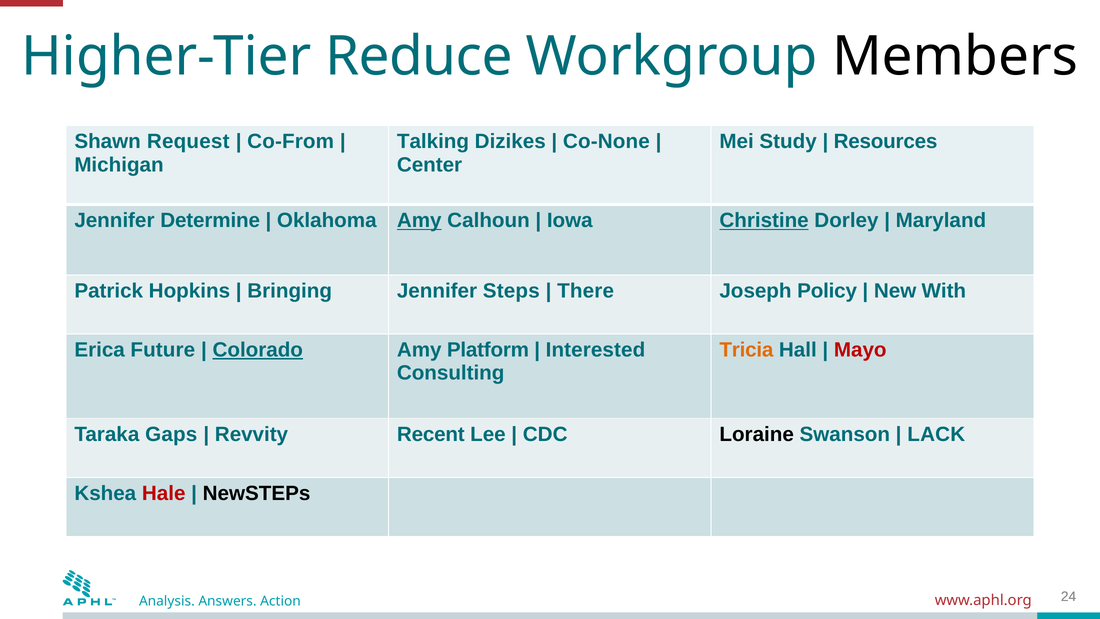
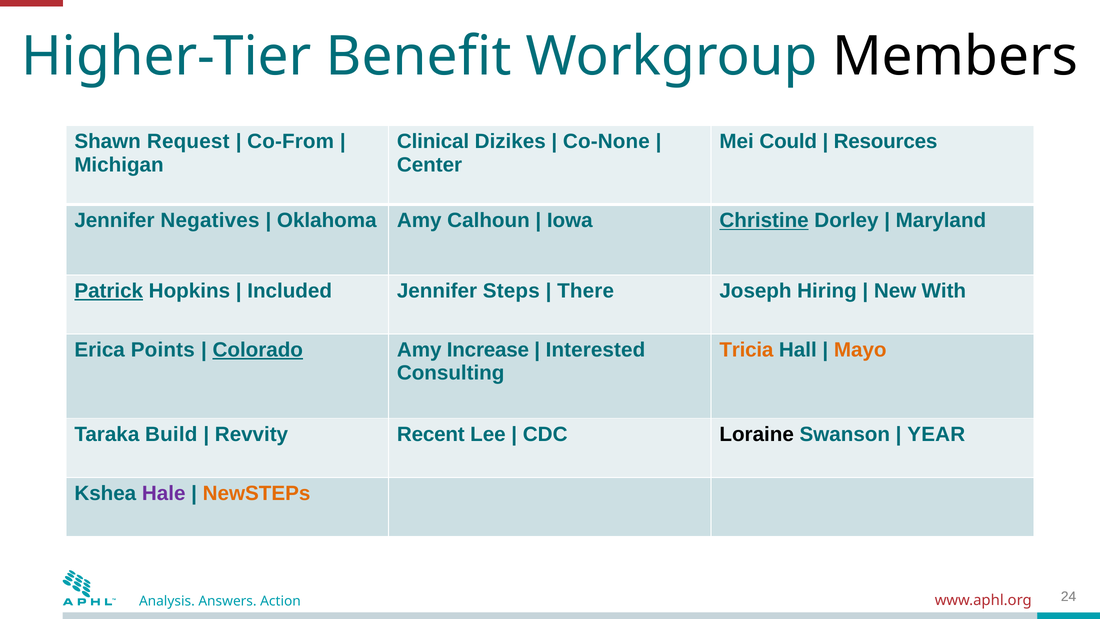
Reduce: Reduce -> Benefit (419, 57)
Talking: Talking -> Clinical (433, 142)
Study: Study -> Could (788, 142)
Determine: Determine -> Negatives (210, 221)
Amy underline: present -> none (419, 221)
Patrick underline: none -> present (109, 291)
Bringing: Bringing -> Included (290, 291)
Policy: Policy -> Hiring (827, 291)
Future: Future -> Points (163, 350)
Platform: Platform -> Increase (488, 350)
Mayo colour: red -> orange (860, 350)
Gaps: Gaps -> Build (171, 434)
LACK: LACK -> YEAR (936, 434)
Hale colour: red -> purple (164, 493)
NewSTEPs colour: black -> orange (257, 493)
